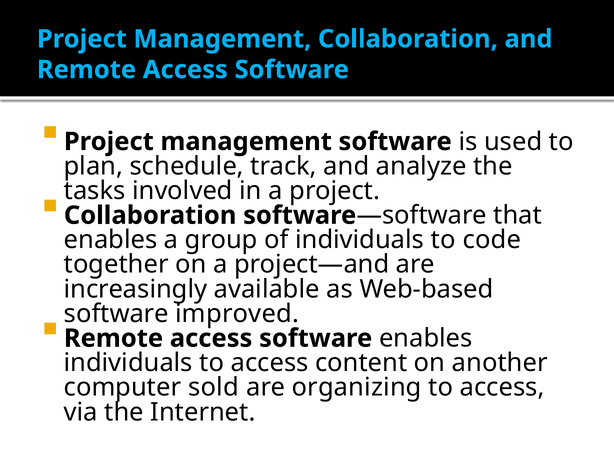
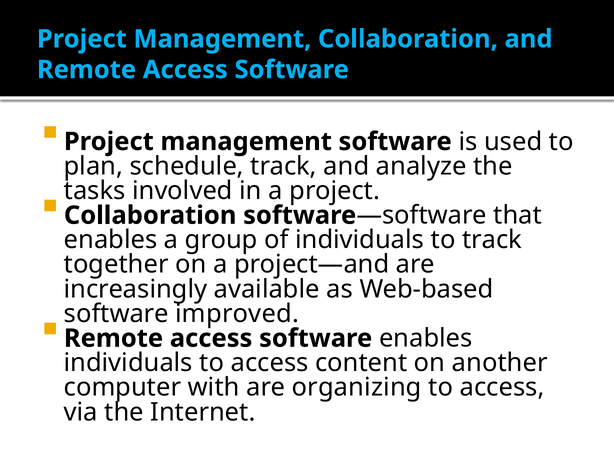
to code: code -> track (492, 240)
sold: sold -> with (214, 387)
